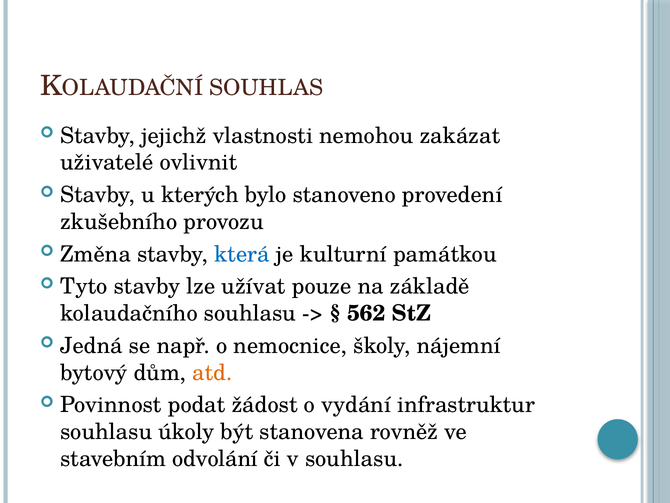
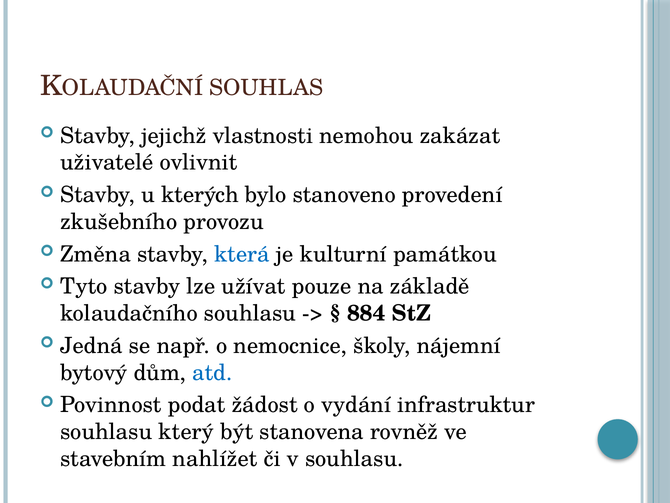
562: 562 -> 884 (366, 313)
atd colour: orange -> blue (212, 372)
úkoly: úkoly -> který (186, 431)
odvolání: odvolání -> nahlížet (215, 458)
